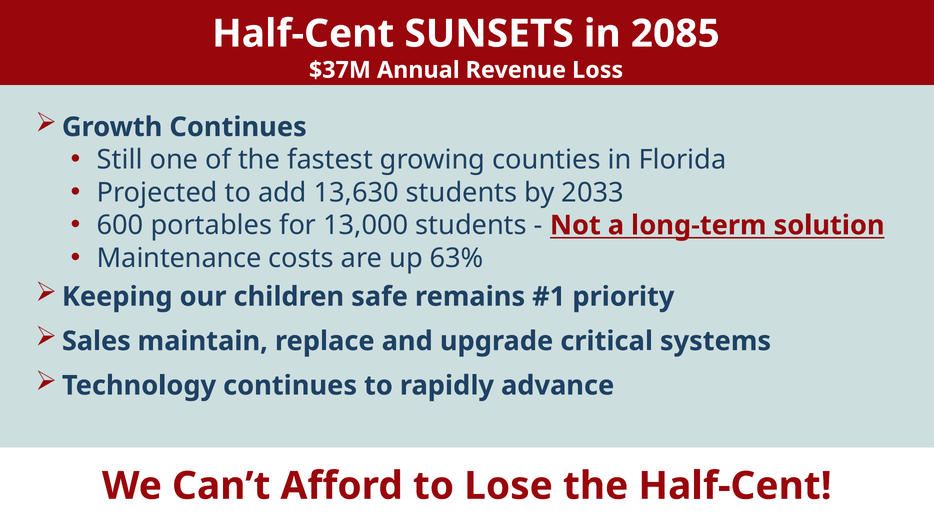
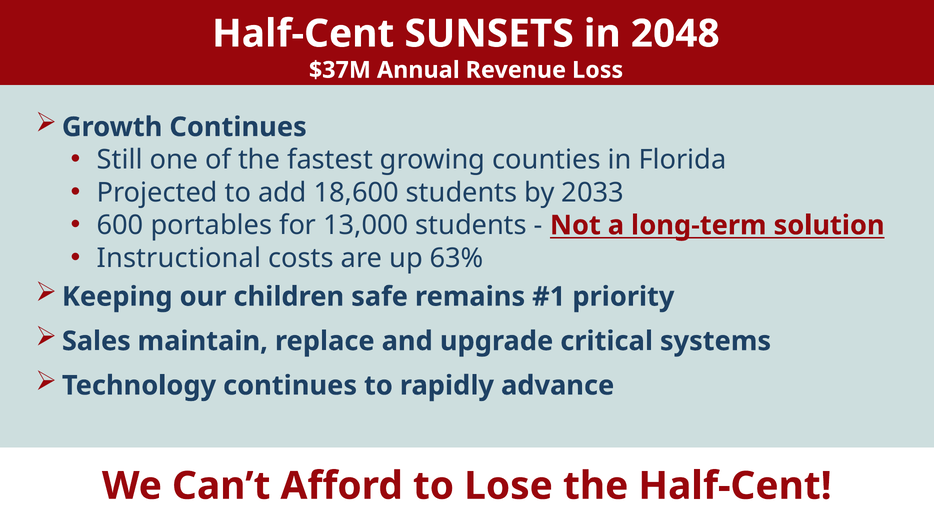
2085: 2085 -> 2048 (675, 34)
13,630: 13,630 -> 18,600 (356, 192)
Maintenance: Maintenance -> Instructional (179, 258)
